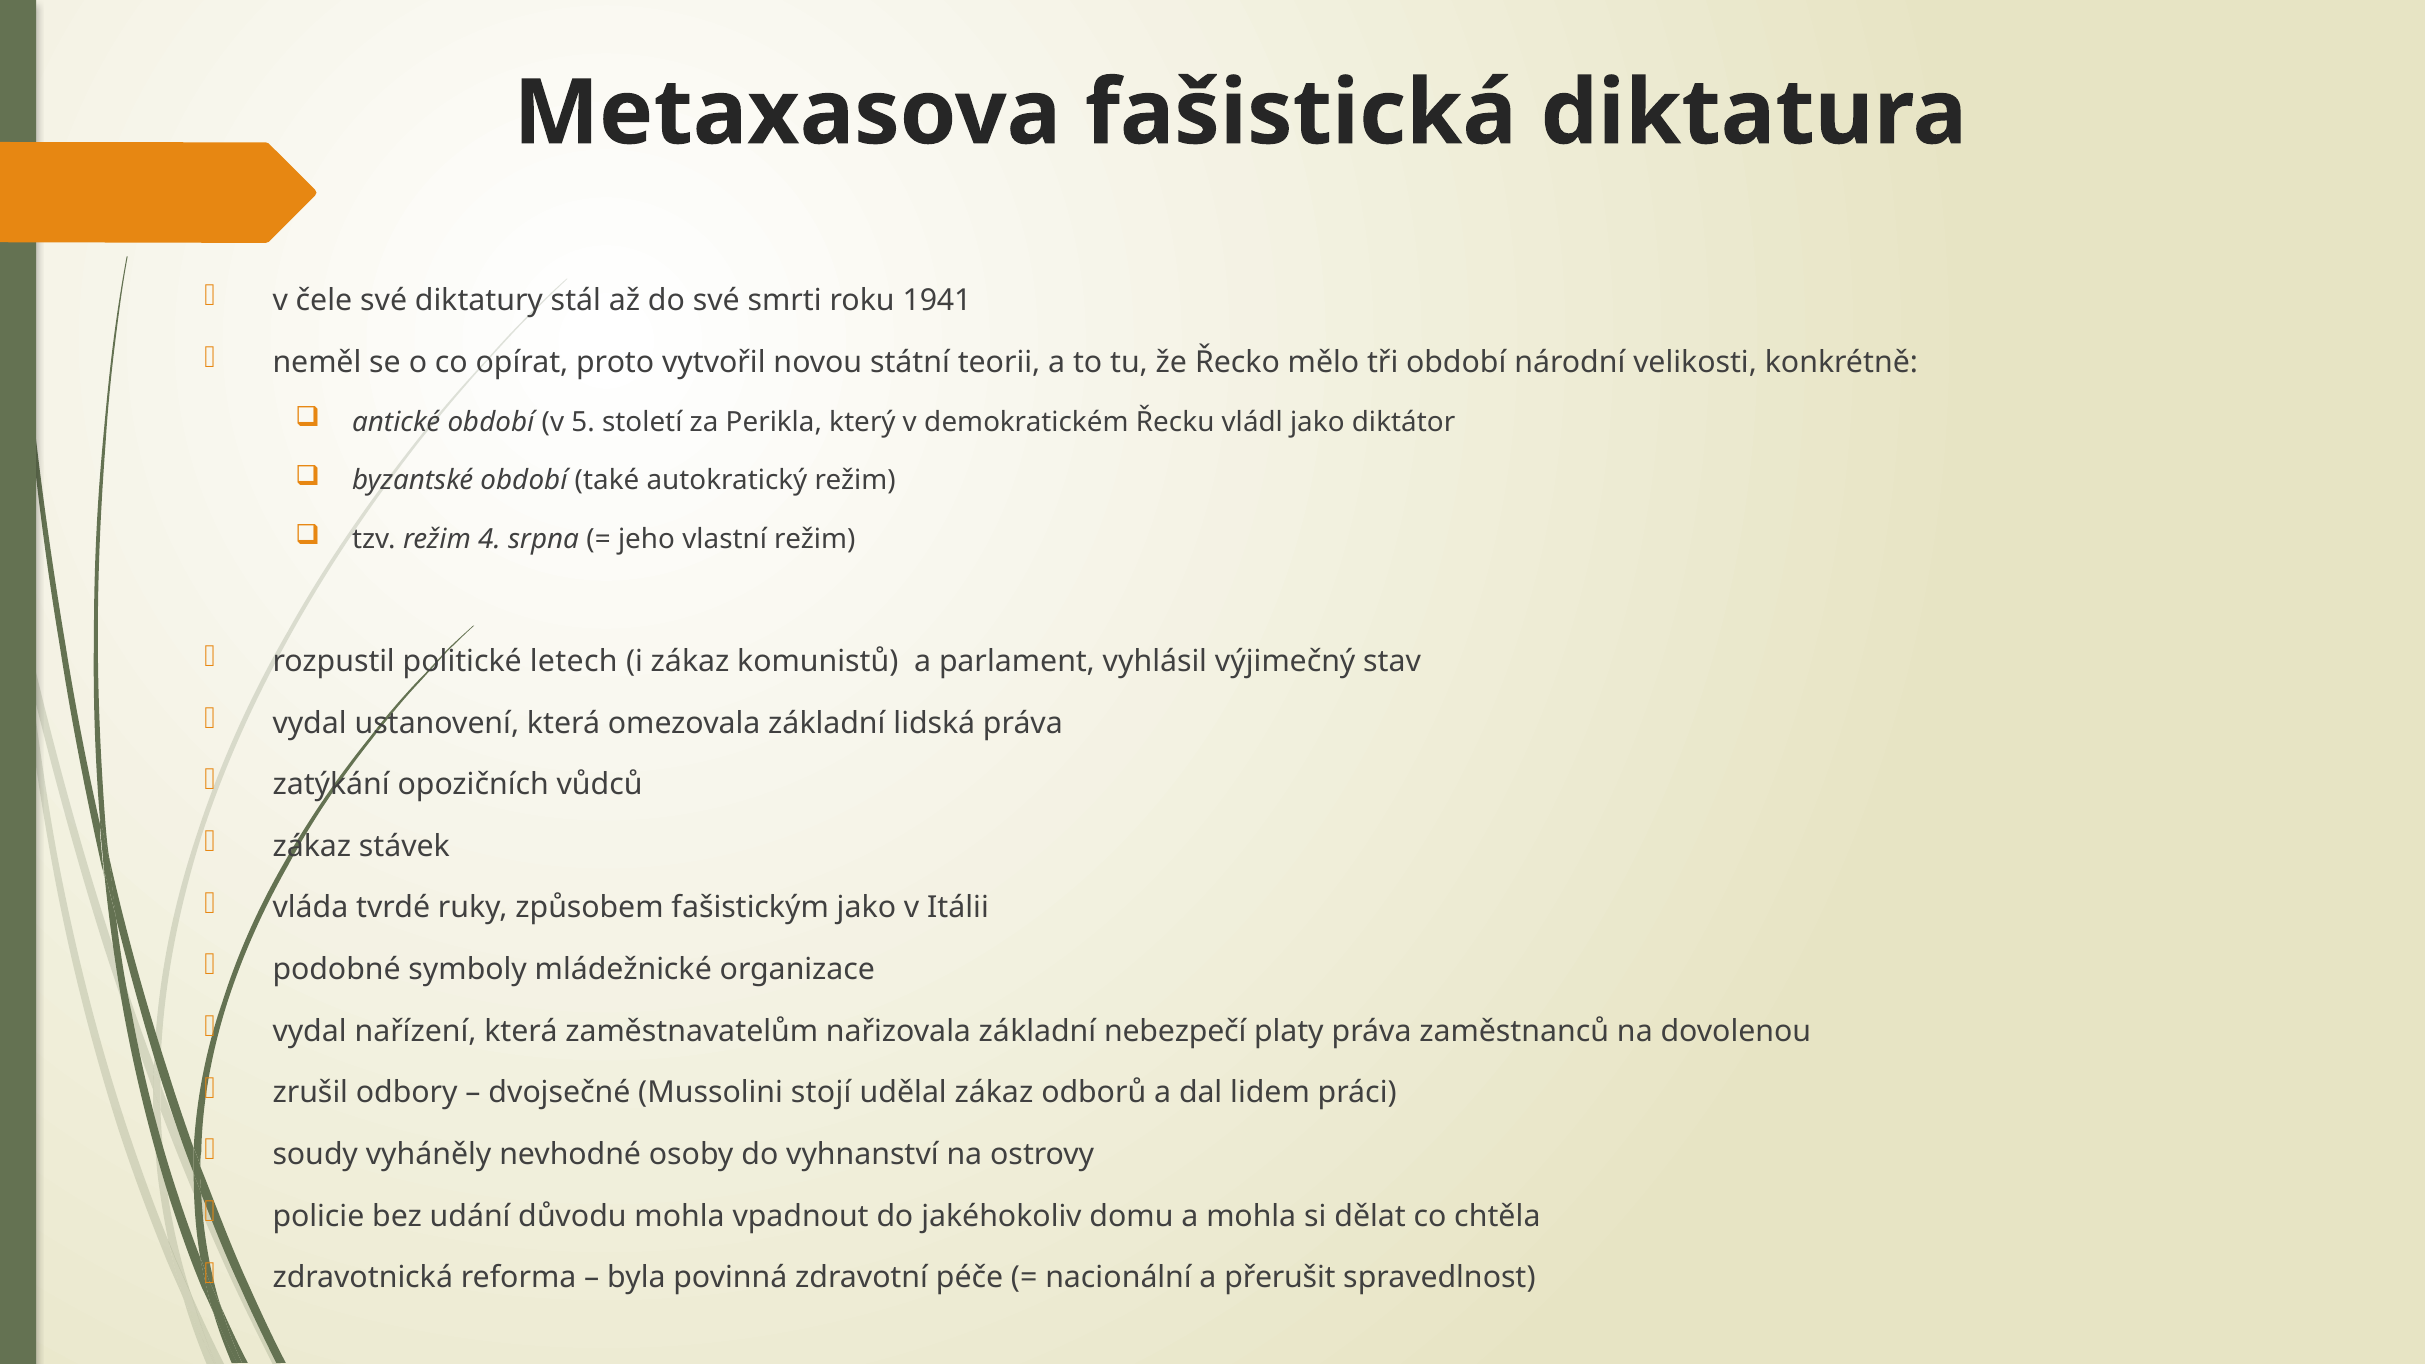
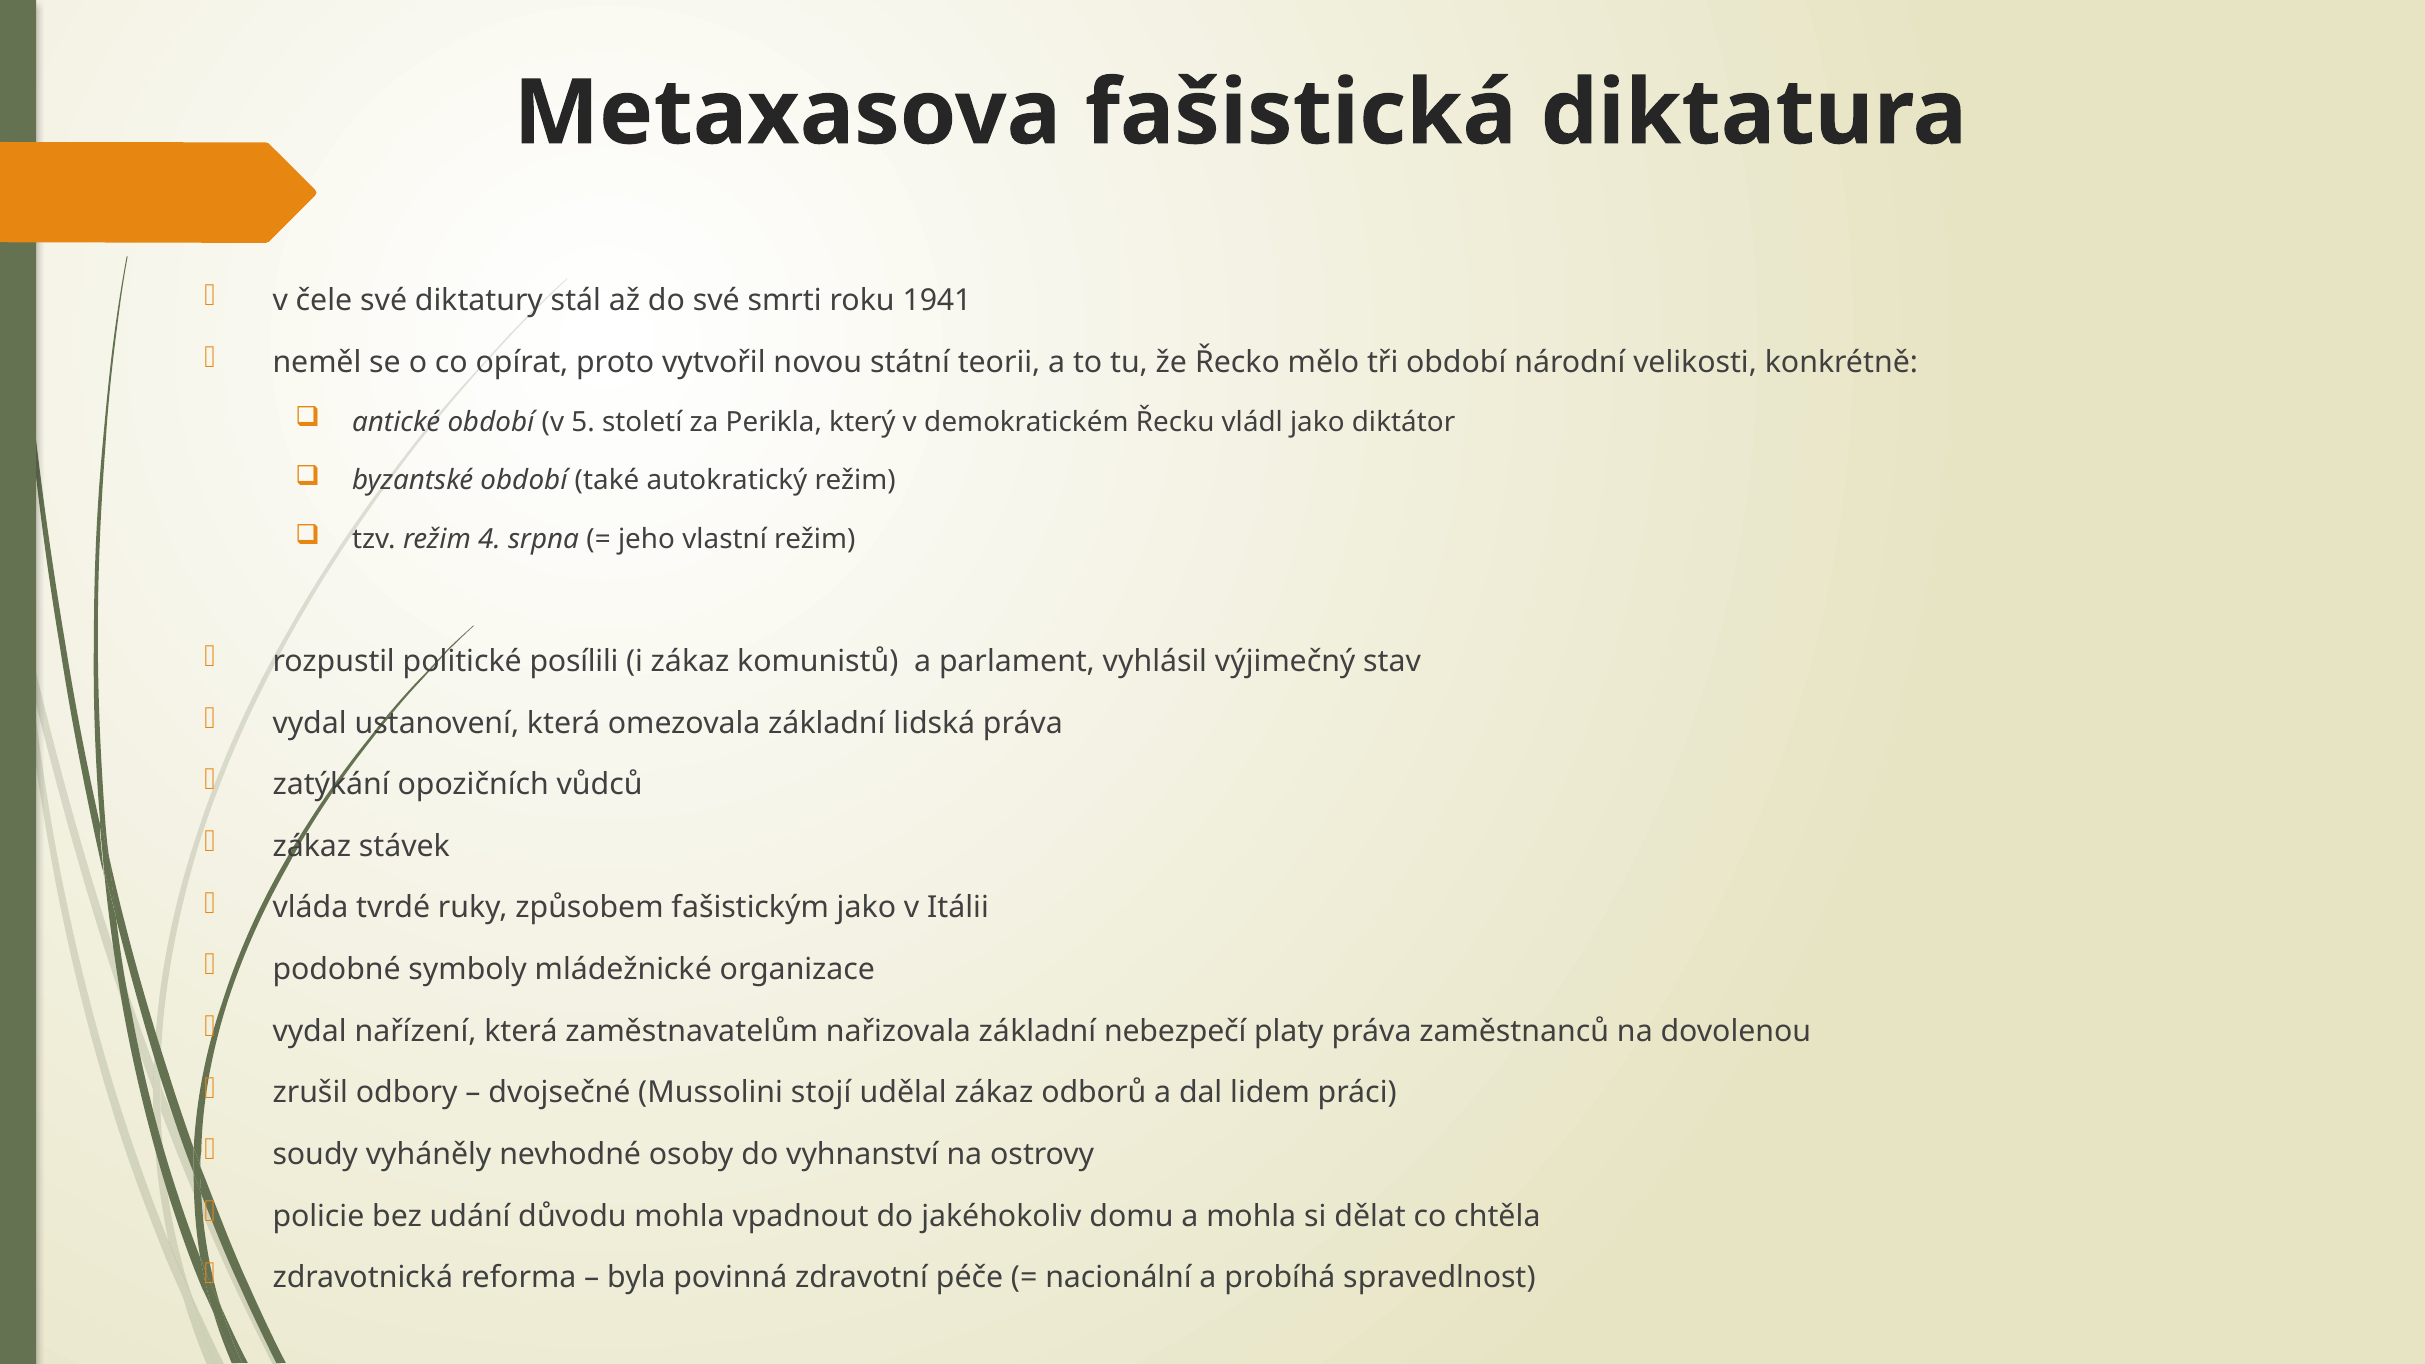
letech: letech -> posílili (574, 661)
přerušit: přerušit -> probíhá (1280, 1278)
